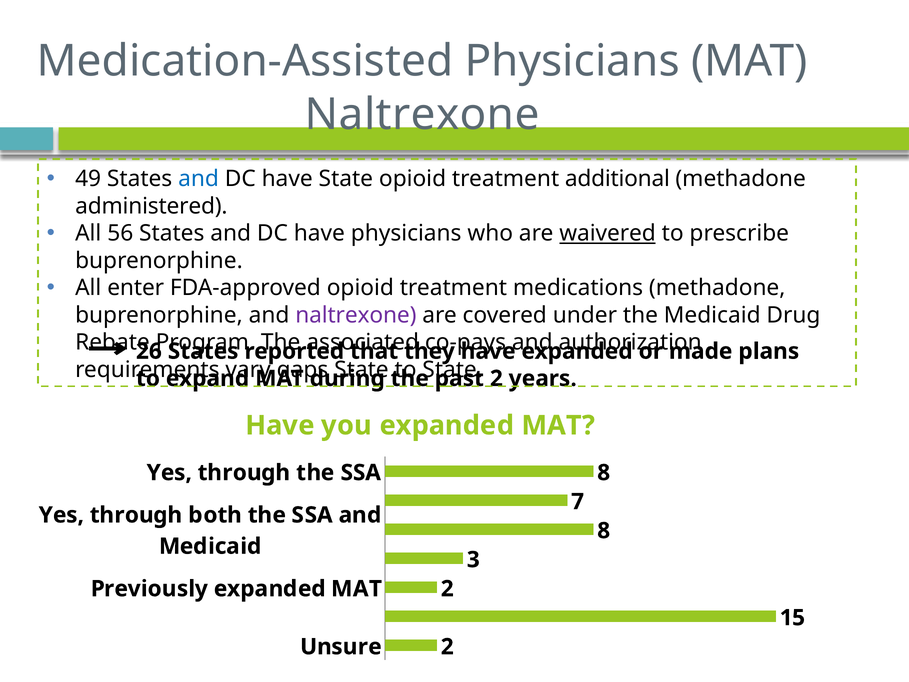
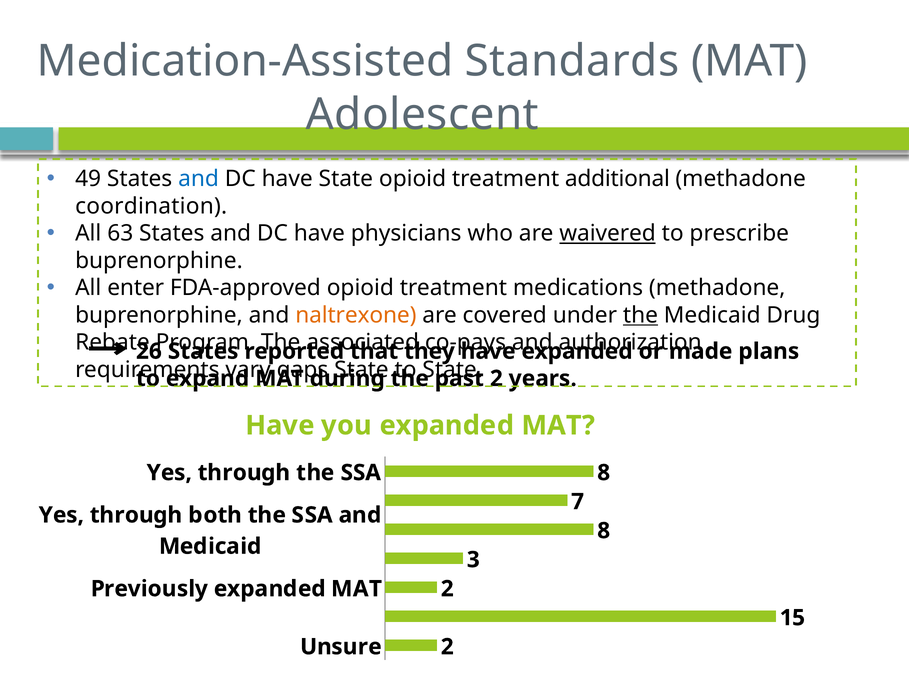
Medication-Assisted Physicians: Physicians -> Standards (572, 61)
Naltrexone: Naltrexone -> Adolescent (422, 114)
administered: administered -> coordination (151, 206)
56: 56 -> 63 (120, 233)
naltrexone colour: purple -> orange (356, 315)
the underline: none -> present (640, 315)
